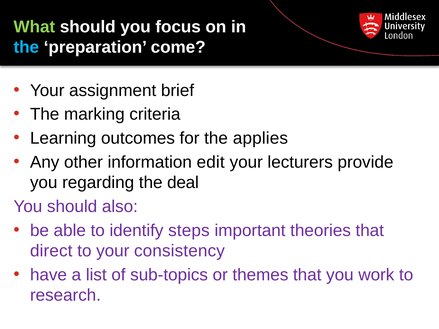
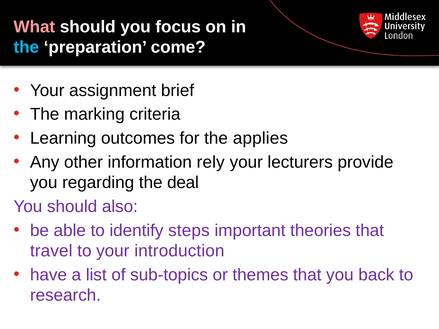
What colour: light green -> pink (34, 27)
edit: edit -> rely (211, 162)
direct: direct -> travel (51, 251)
consistency: consistency -> introduction (179, 251)
work: work -> back (376, 275)
